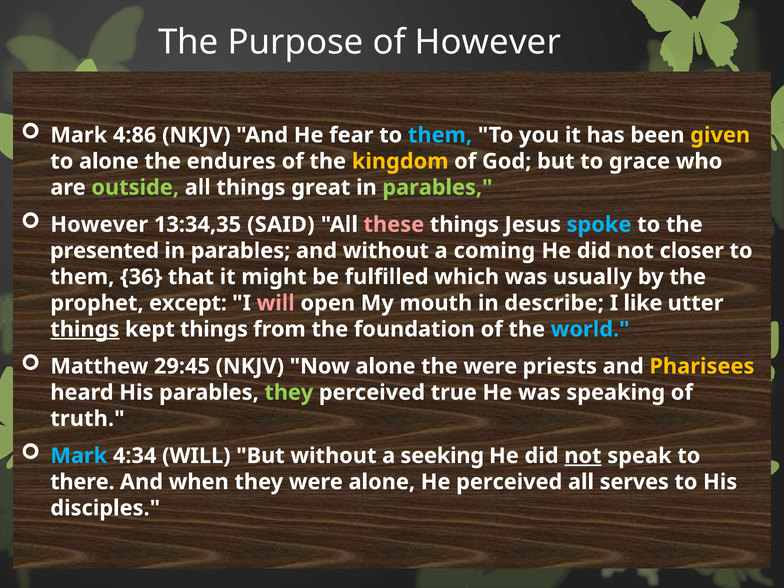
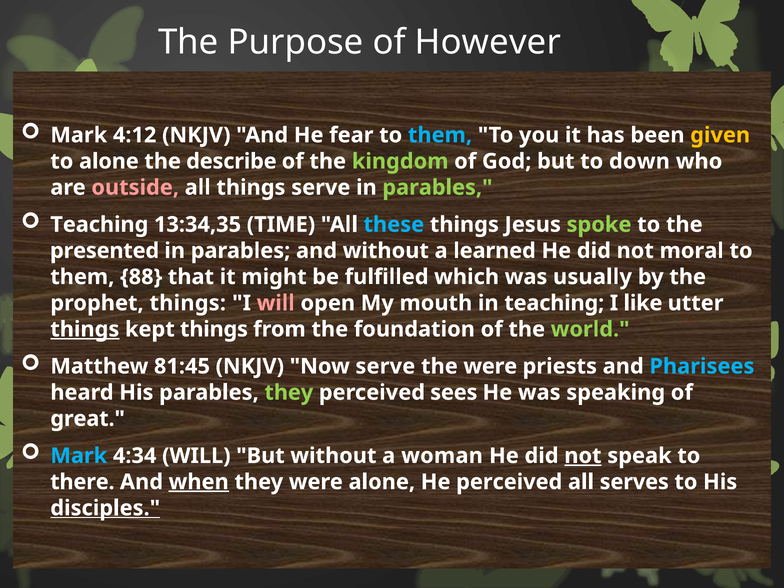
4:86: 4:86 -> 4:12 (135, 135)
endures: endures -> describe (231, 161)
kingdom colour: yellow -> light green (400, 161)
grace: grace -> down (639, 161)
outside colour: light green -> pink (135, 188)
things great: great -> serve (321, 188)
However: However -> Teaching (99, 225)
SAID: SAID -> TIME (281, 225)
these colour: pink -> light blue (394, 225)
spoke colour: light blue -> light green (599, 225)
coming: coming -> learned (495, 251)
closer: closer -> moral (692, 251)
36: 36 -> 88 (141, 277)
prophet except: except -> things (188, 303)
in describe: describe -> teaching (554, 303)
world colour: light blue -> light green (590, 329)
29:45: 29:45 -> 81:45 (182, 366)
Now alone: alone -> serve (385, 366)
Pharisees colour: yellow -> light blue (702, 366)
true: true -> sees (454, 393)
truth: truth -> great (88, 419)
seeking: seeking -> woman (442, 456)
when underline: none -> present (199, 482)
disciples underline: none -> present (105, 508)
